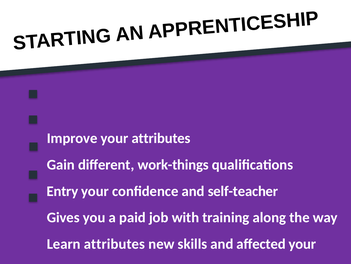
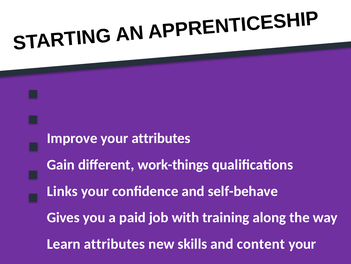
Entry: Entry -> Links (62, 191)
self-teacher: self-teacher -> self-behave (243, 191)
affected: affected -> content (261, 243)
